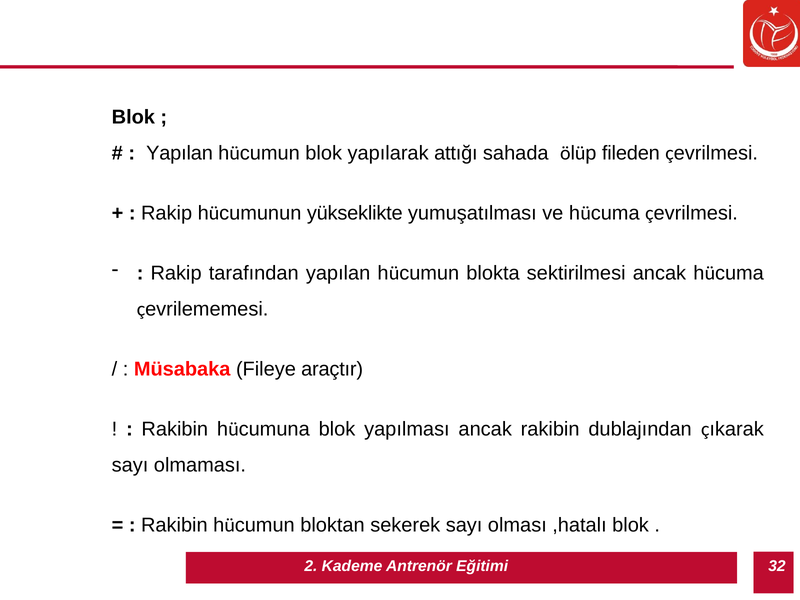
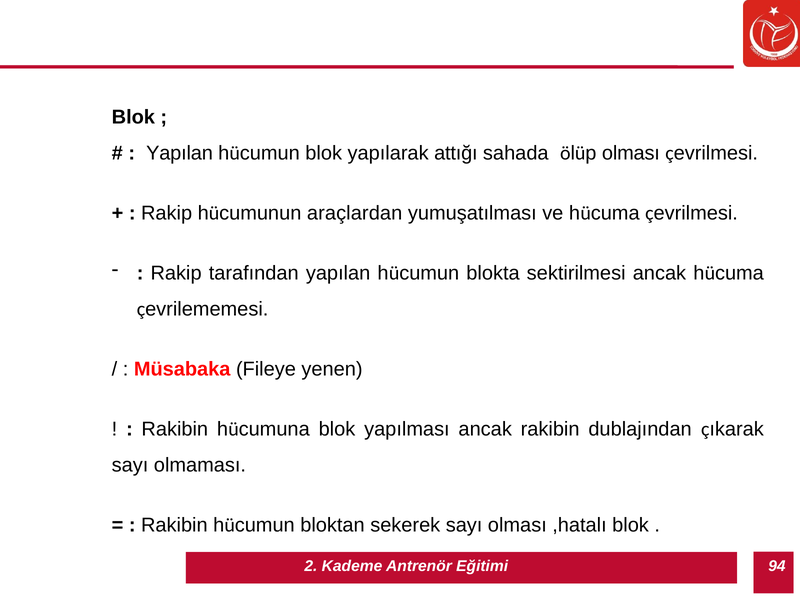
ölüp fileden: fileden -> olması (631, 153)
yükseklikte: yükseklikte -> araçlardan (355, 213)
araçtır: araçtır -> yenen (332, 369)
32: 32 -> 94 (777, 566)
